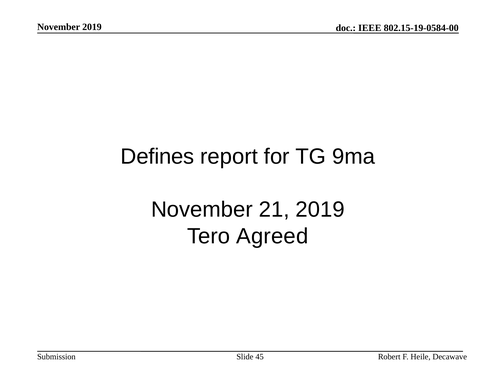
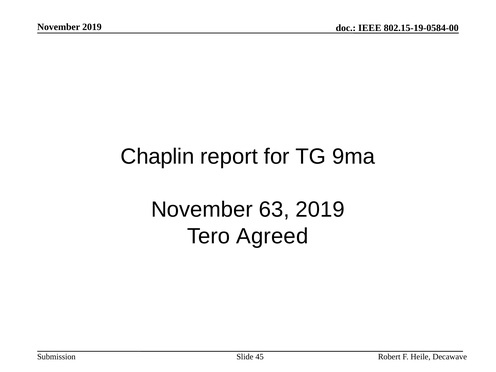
Defines: Defines -> Chaplin (157, 157)
21: 21 -> 63 (274, 210)
